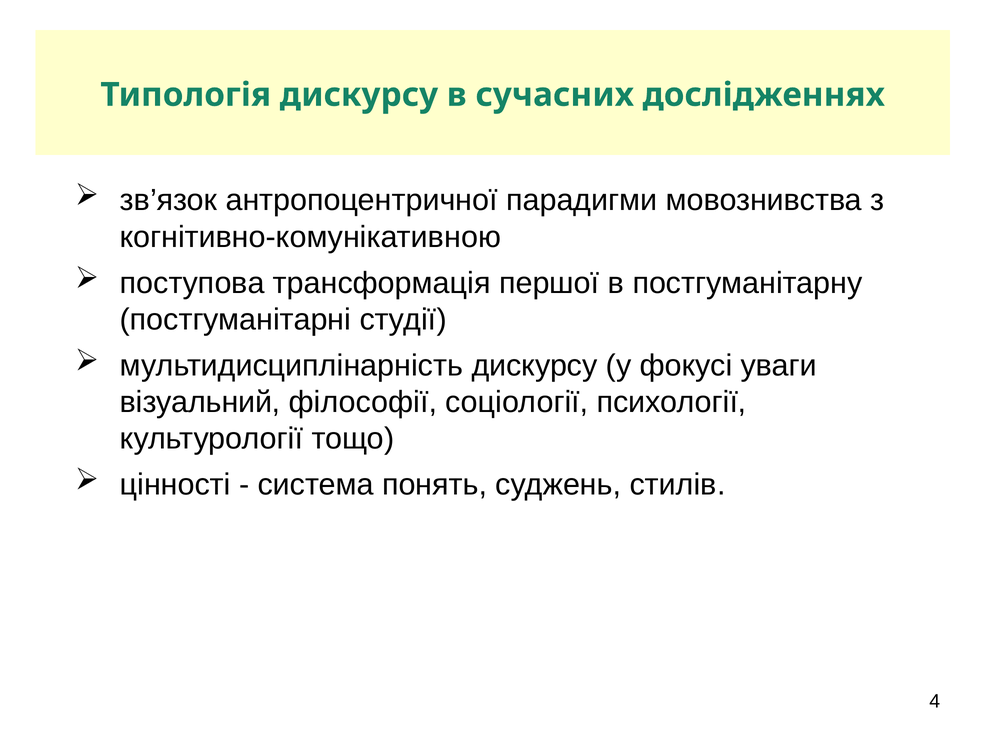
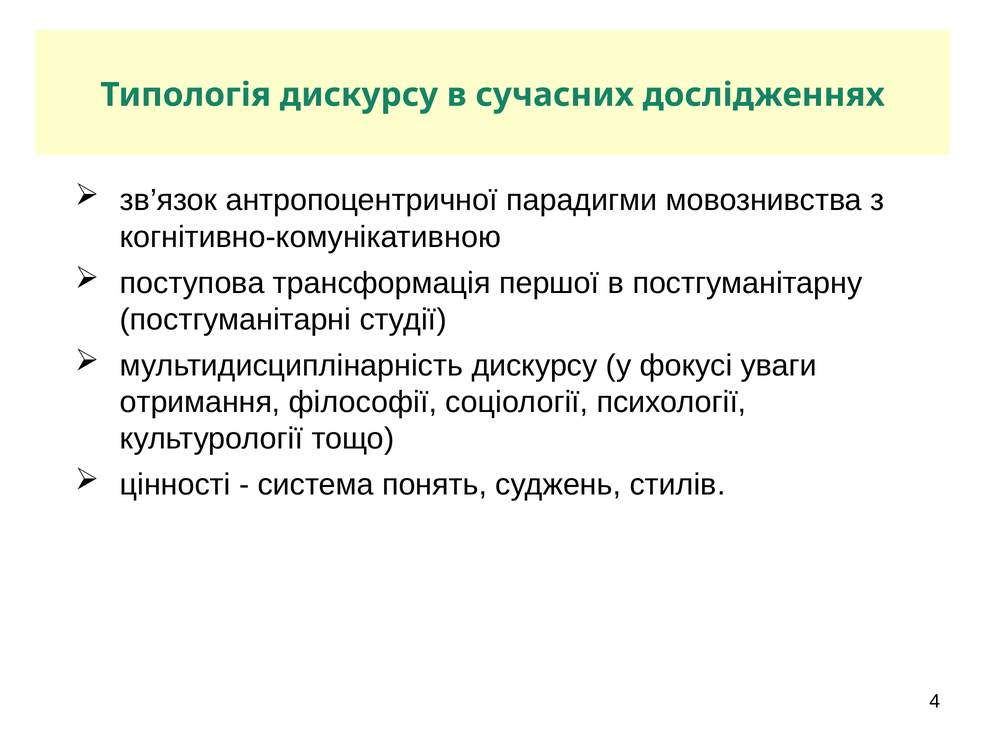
візуальний: візуальний -> отримання (200, 402)
